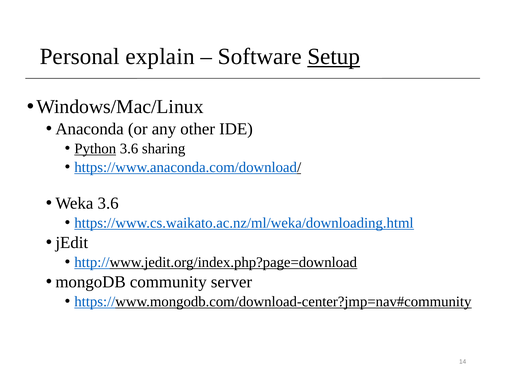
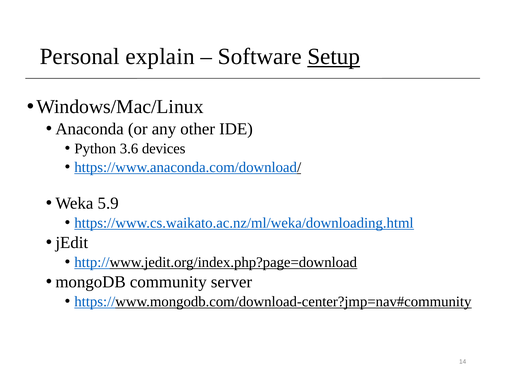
Python underline: present -> none (95, 149)
sharing: sharing -> devices (164, 149)
Weka 3.6: 3.6 -> 5.9 (108, 203)
